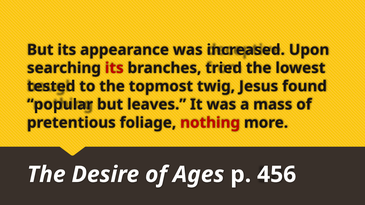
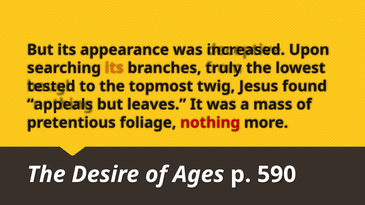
its colour: red -> orange (114, 68)
tried: tried -> truly (224, 68)
popular: popular -> appeals (60, 105)
456: 456 -> 590 (277, 175)
